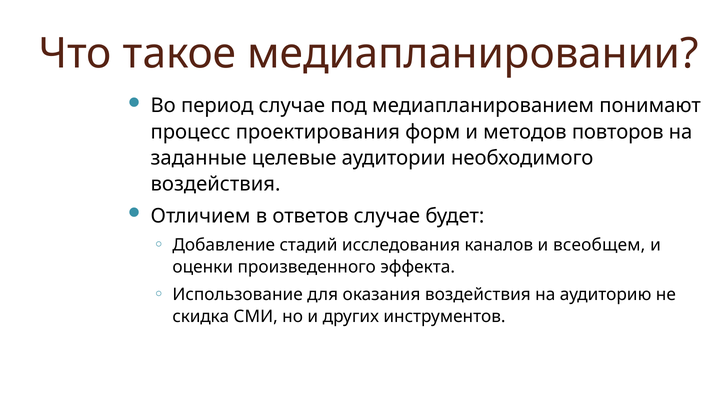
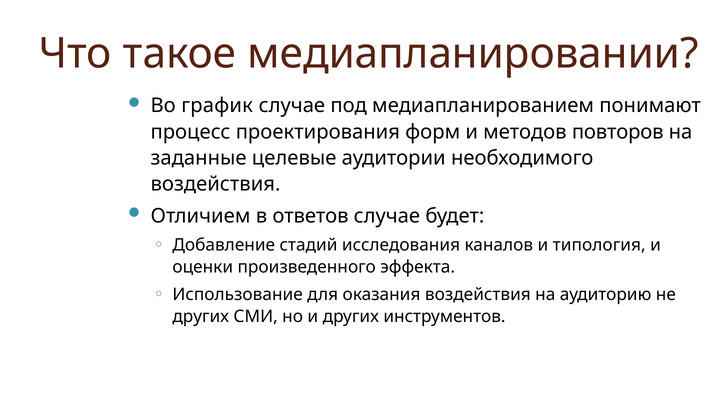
период: период -> график (217, 106)
всеобщем: всеобщем -> типология (599, 245)
скидка: скидка -> других (201, 316)
